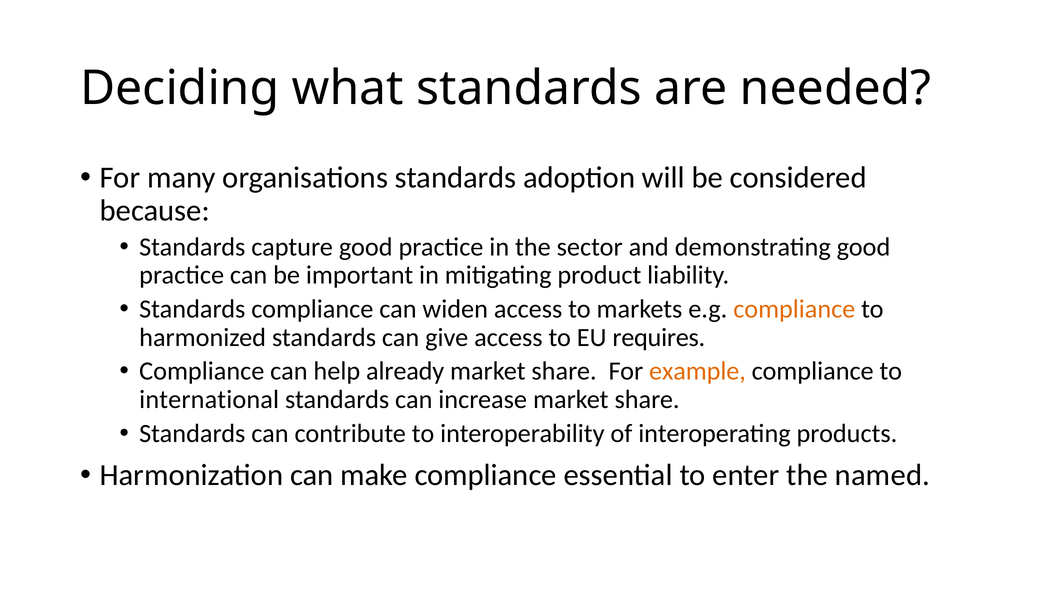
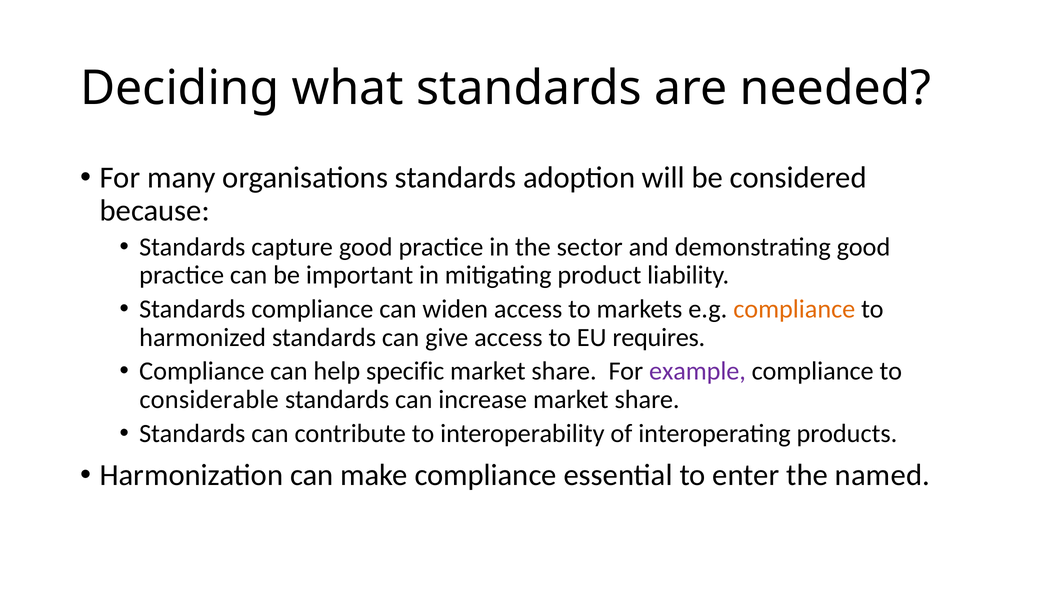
already: already -> specific (405, 371)
example colour: orange -> purple (697, 371)
international: international -> considerable (209, 400)
